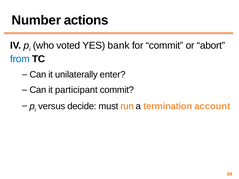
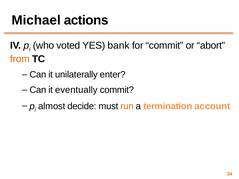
Number: Number -> Michael (36, 20)
from colour: blue -> orange (20, 59)
participant: participant -> eventually (76, 90)
versus: versus -> almost (52, 106)
